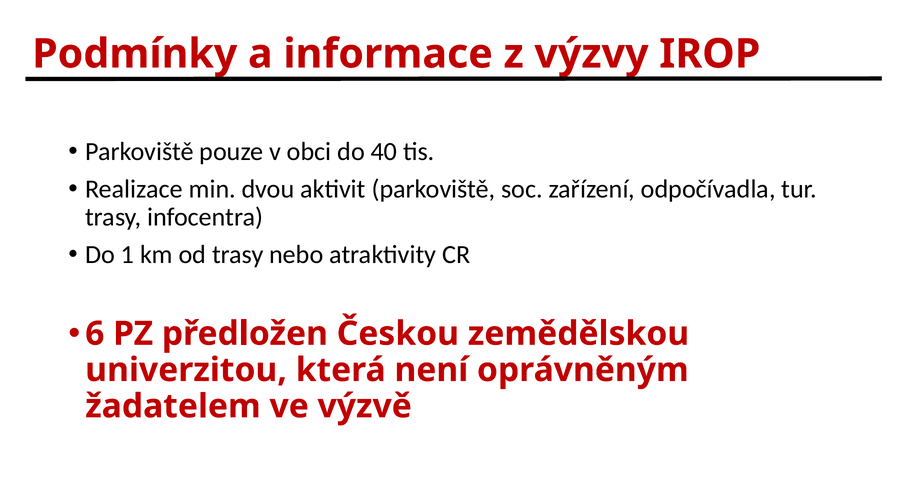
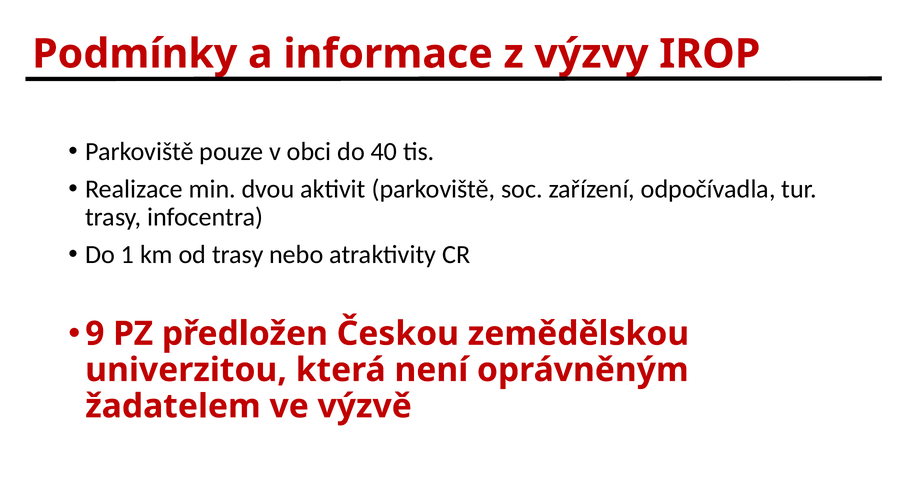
6: 6 -> 9 (95, 334)
